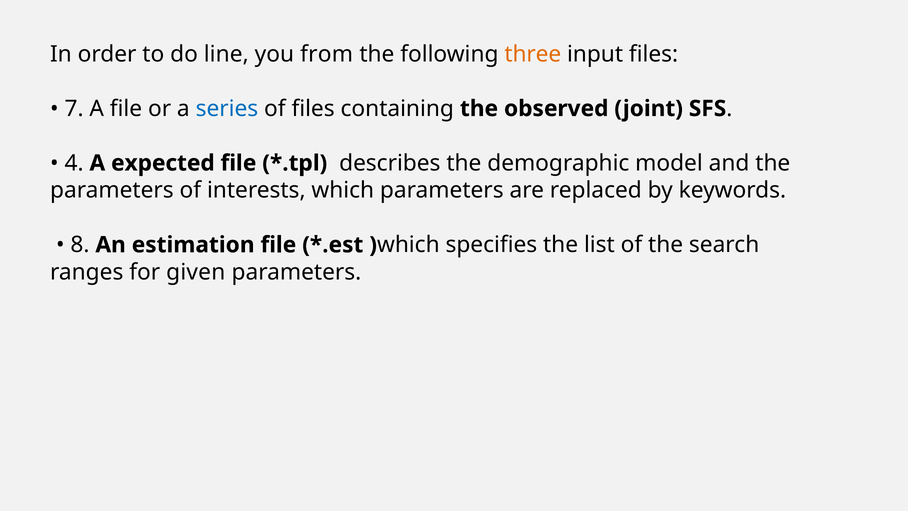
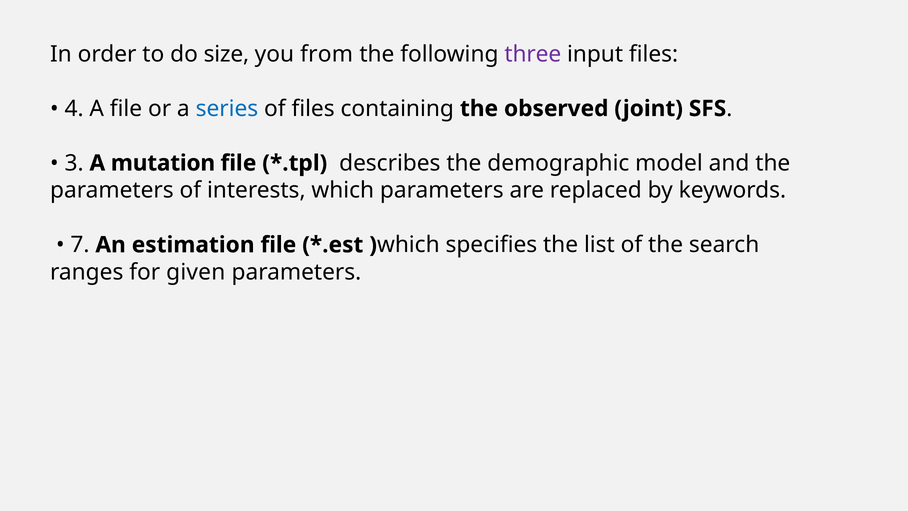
line: line -> size (226, 54)
three colour: orange -> purple (533, 54)
7: 7 -> 4 (74, 109)
4: 4 -> 3 (74, 163)
expected: expected -> mutation (163, 163)
8: 8 -> 7 (80, 245)
